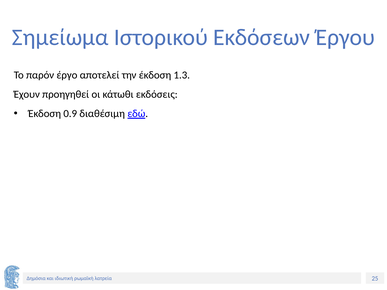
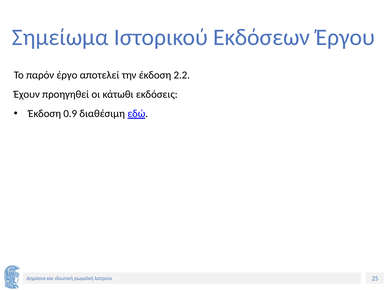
1.3: 1.3 -> 2.2 (182, 75)
